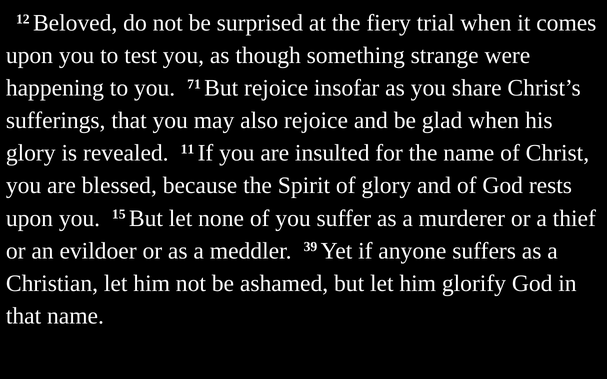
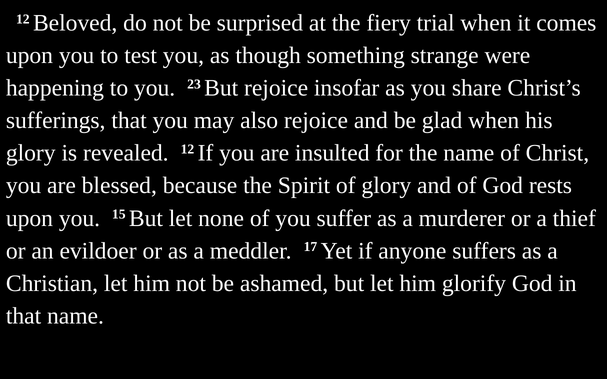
71: 71 -> 23 (194, 84)
revealed 11: 11 -> 12 (187, 150)
39: 39 -> 17 (311, 247)
